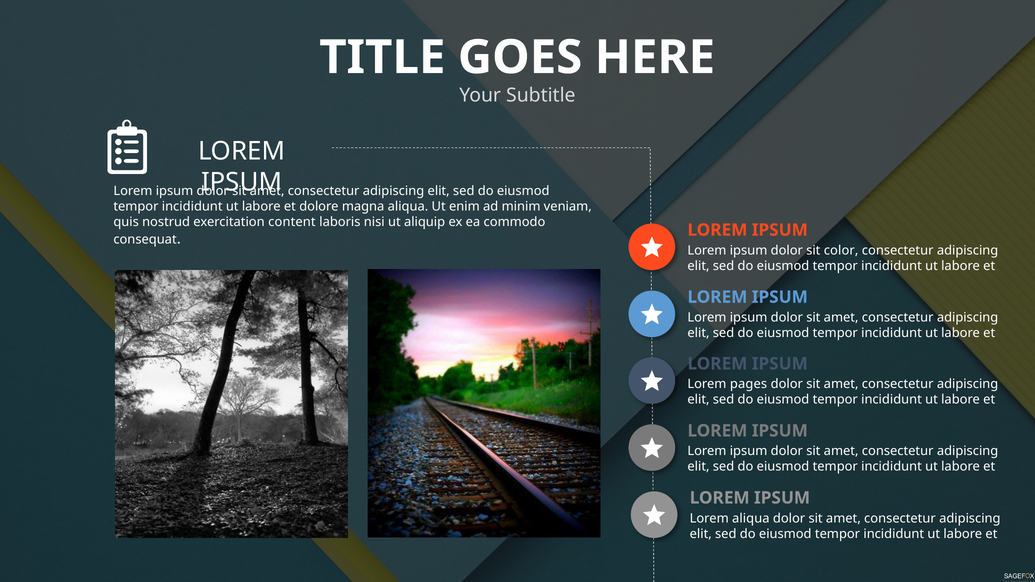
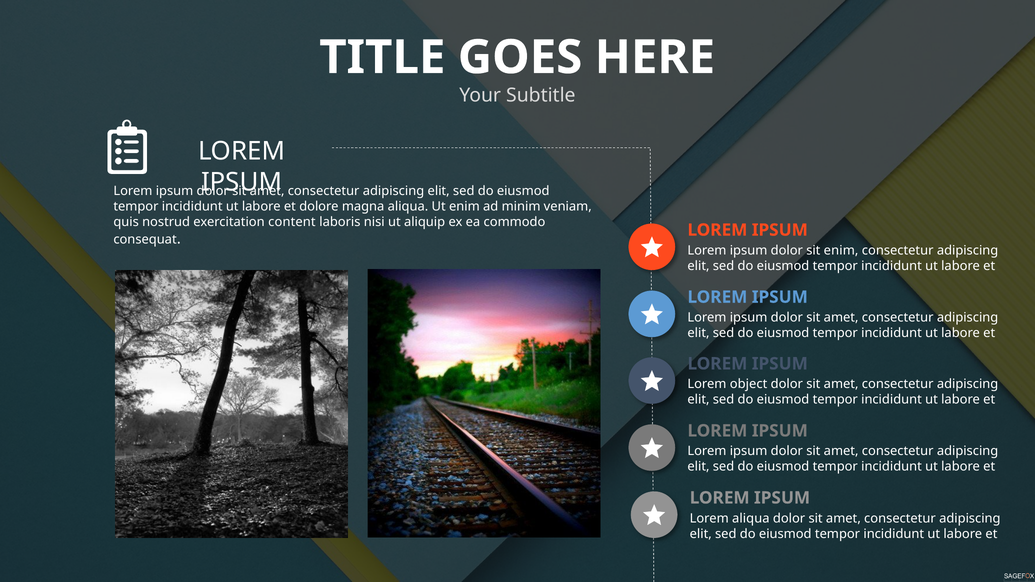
sit color: color -> enim (841, 250)
pages: pages -> object (749, 384)
